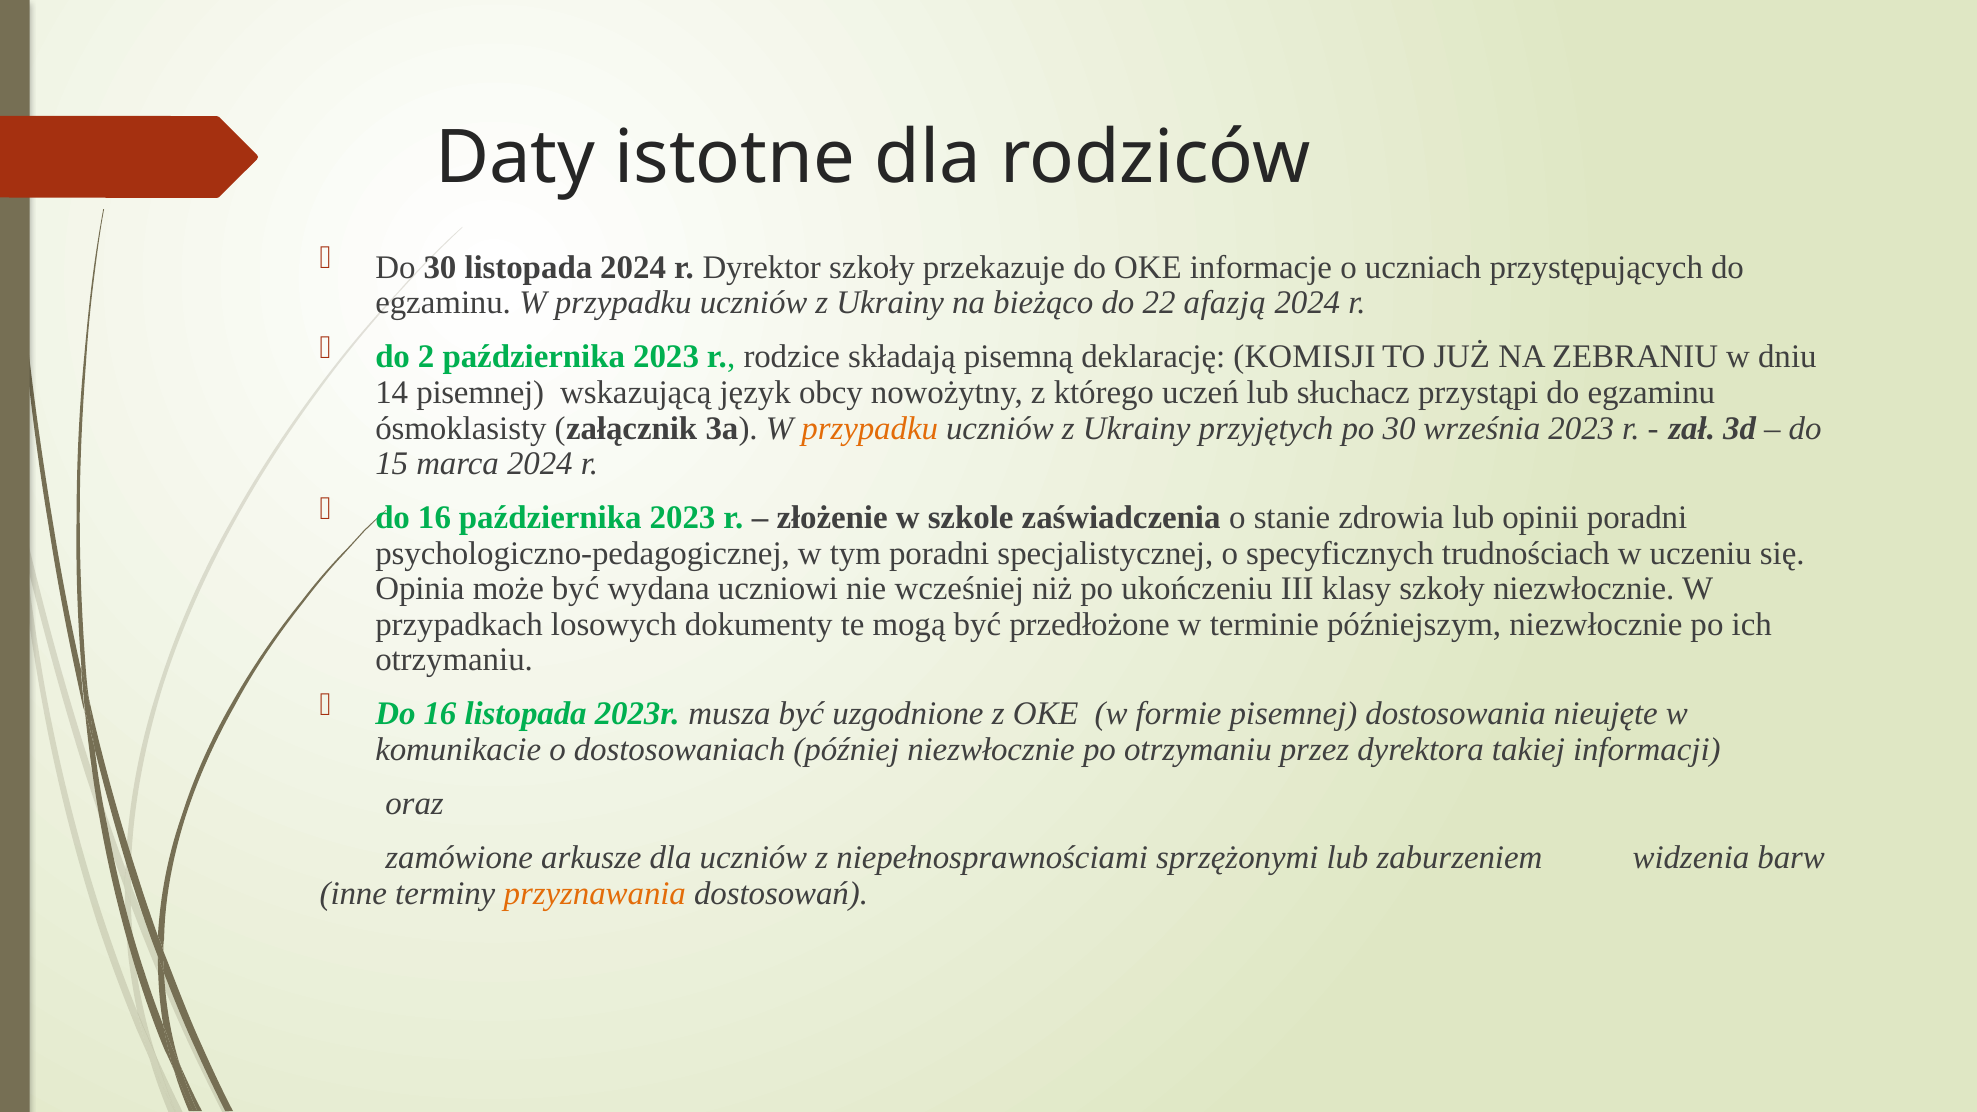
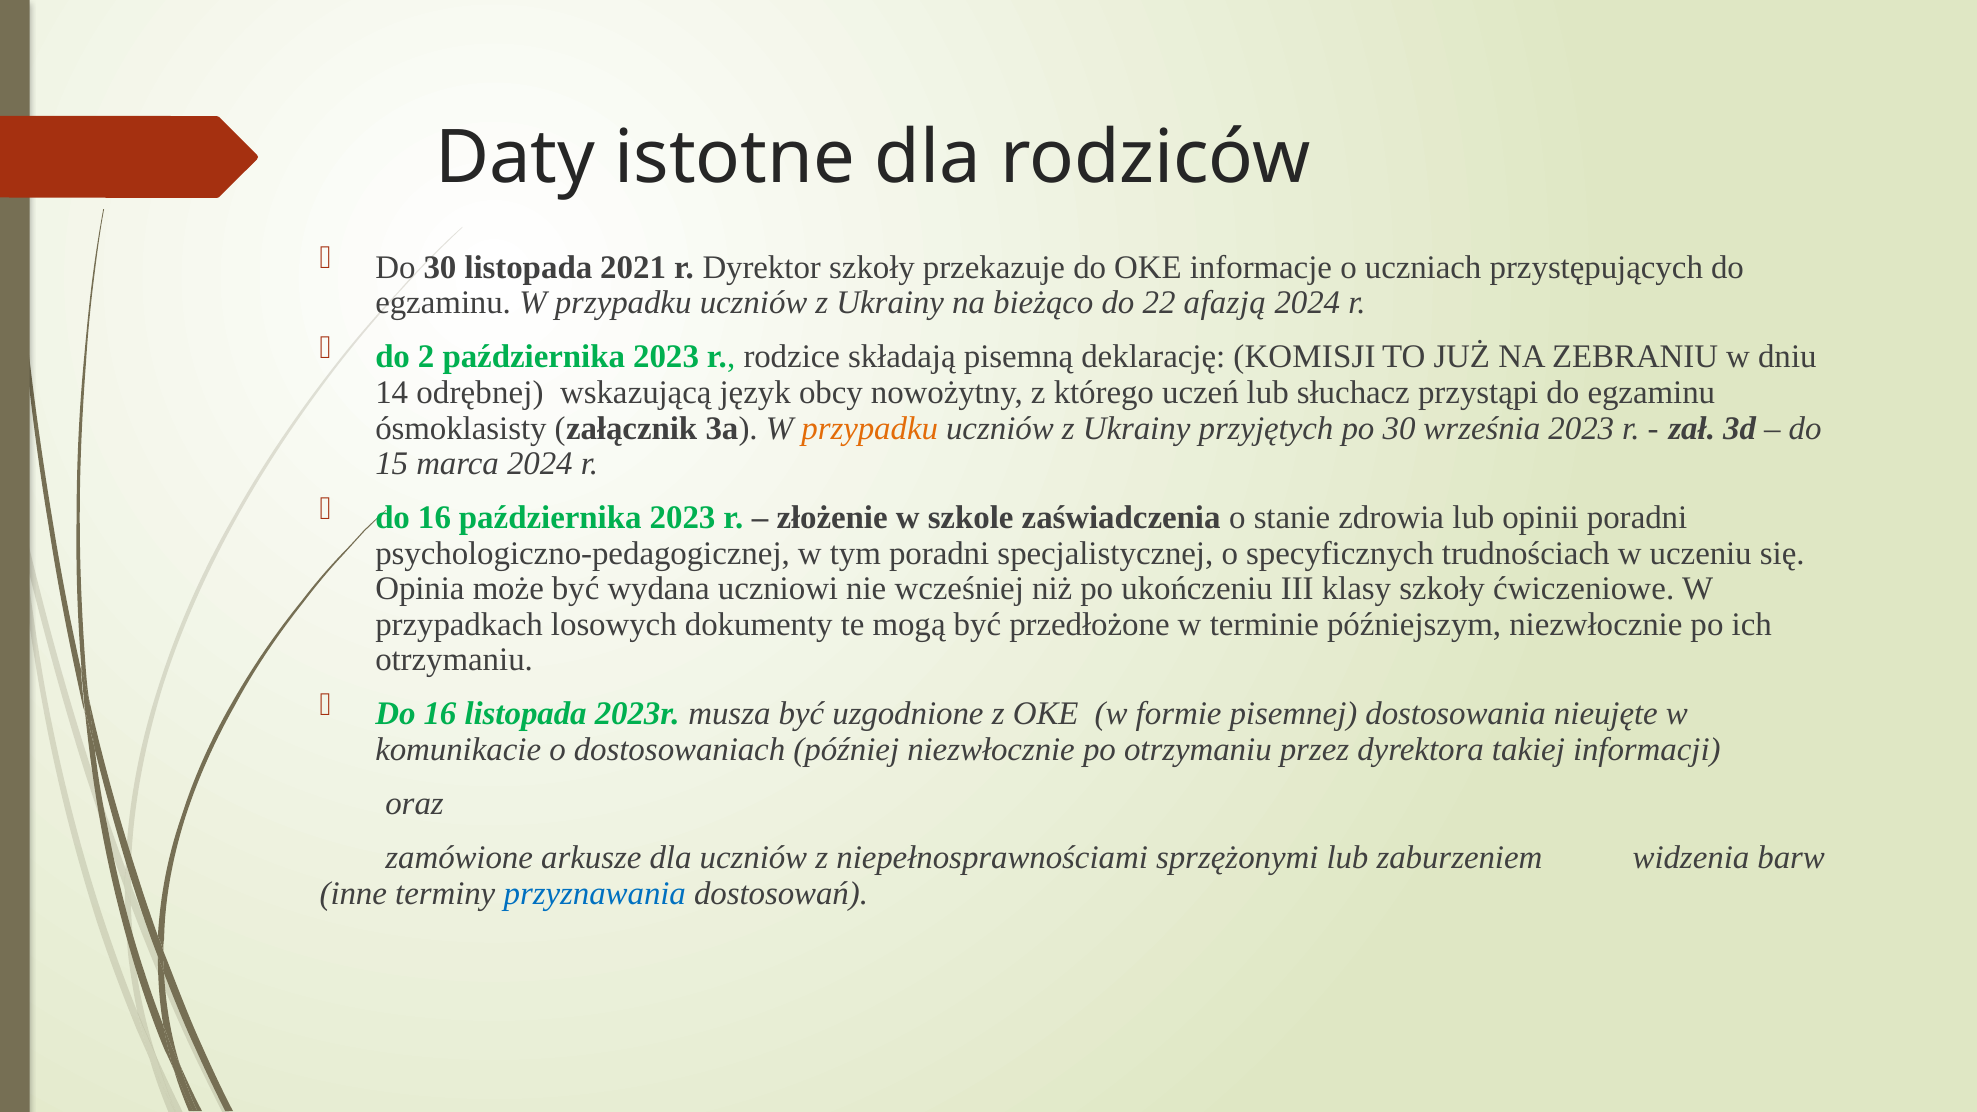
listopada 2024: 2024 -> 2021 (633, 268)
14 pisemnej: pisemnej -> odrębnej (480, 393)
szkoły niezwłocznie: niezwłocznie -> ćwiczeniowe (1584, 589)
przyznawania colour: orange -> blue (595, 893)
